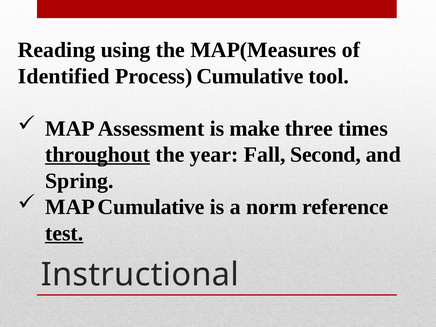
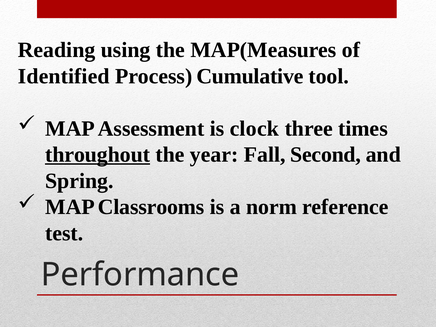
make: make -> clock (254, 129)
MAP Cumulative: Cumulative -> Classrooms (151, 207)
test underline: present -> none (64, 233)
Instructional: Instructional -> Performance (140, 275)
